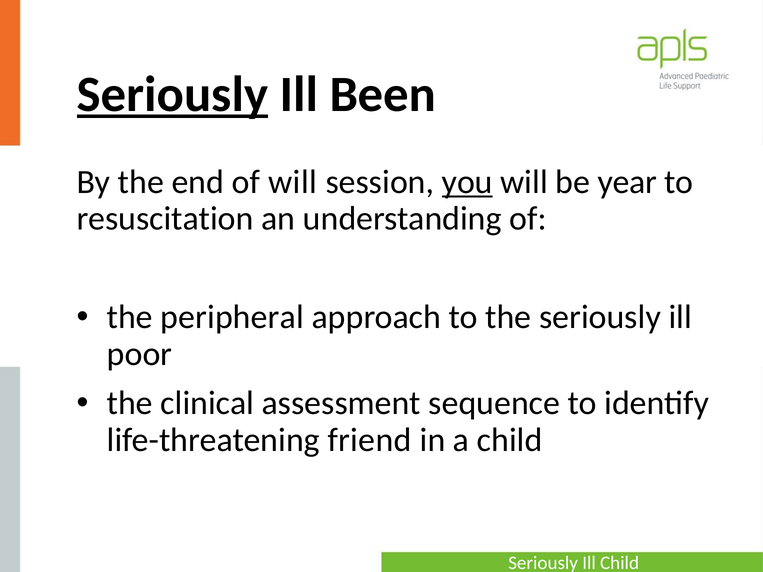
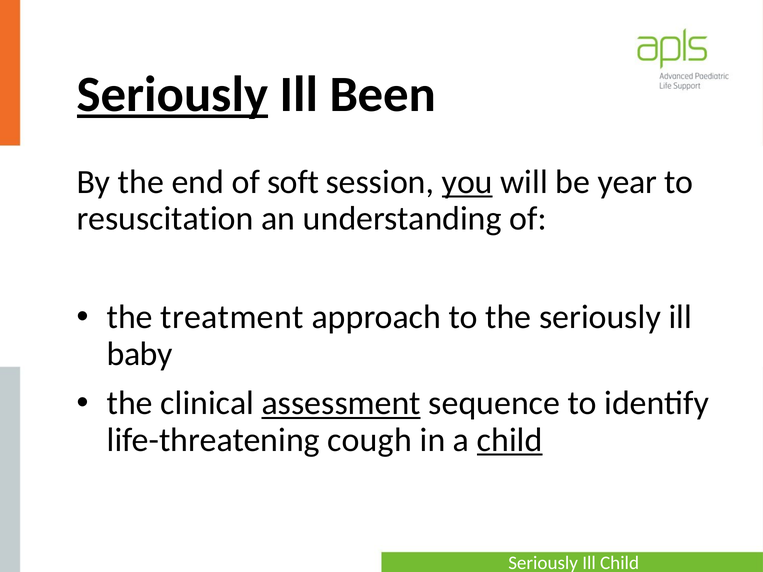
of will: will -> soft (293, 182)
peripheral: peripheral -> treatment (232, 317)
poor: poor -> baby (140, 354)
assessment underline: none -> present (341, 403)
friend: friend -> cough (370, 440)
child underline: none -> present (510, 440)
